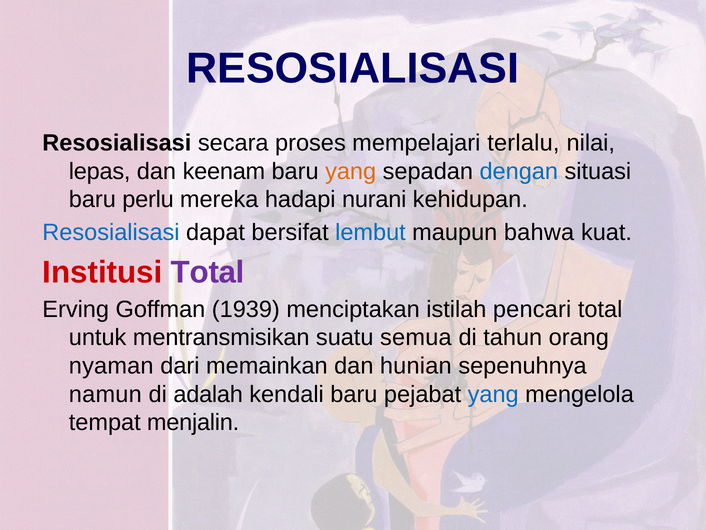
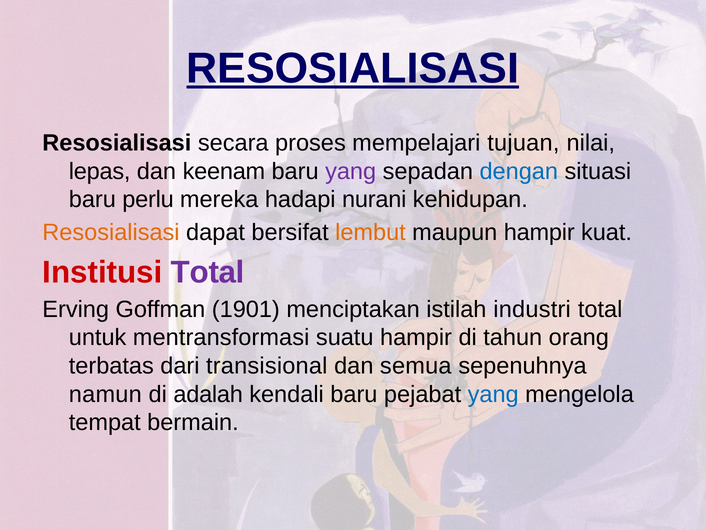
RESOSIALISASI underline: none -> present (353, 68)
terlalu: terlalu -> tujuan (523, 143)
yang colour: orange -> purple (351, 171)
Resosialisasi colour: blue -> orange (111, 232)
lembut colour: blue -> orange (370, 232)
maupun bahwa: bahwa -> hampir (539, 232)
1939: 1939 -> 1901 (246, 309)
pencari: pencari -> industri (532, 309)
mentransmisikan: mentransmisikan -> mentransformasi (221, 337)
suatu semua: semua -> hampir (416, 337)
nyaman: nyaman -> terbatas (111, 366)
memainkan: memainkan -> transisional (267, 366)
hunian: hunian -> semua (416, 366)
menjalin: menjalin -> bermain (193, 422)
